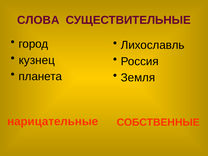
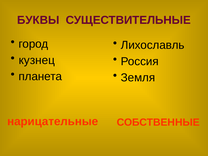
СЛОВА: СЛОВА -> БУКВЫ (38, 20)
